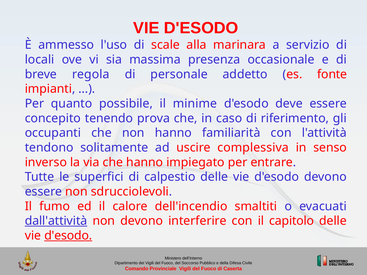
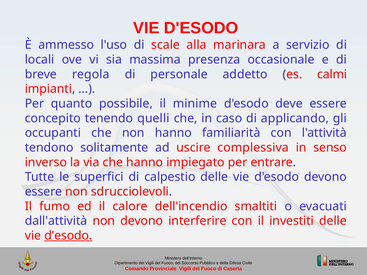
fonte: fonte -> calmi (332, 74)
prova: prova -> quelli (153, 118)
riferimento: riferimento -> applicando (295, 118)
dall'attività underline: present -> none (56, 221)
capitolo: capitolo -> investiti (292, 221)
